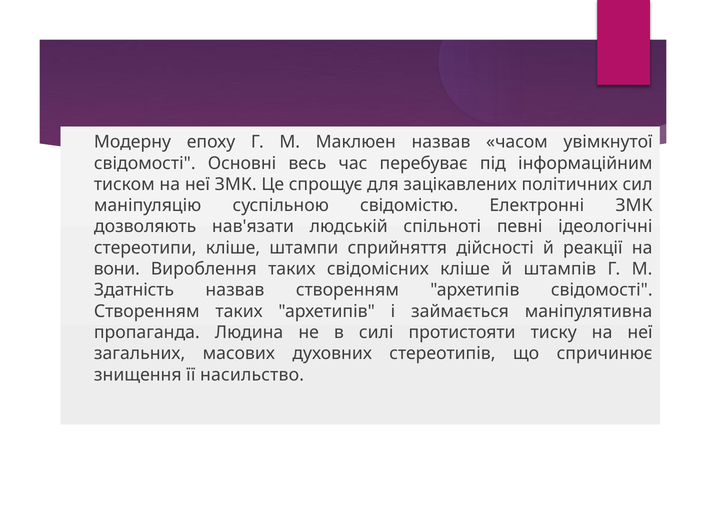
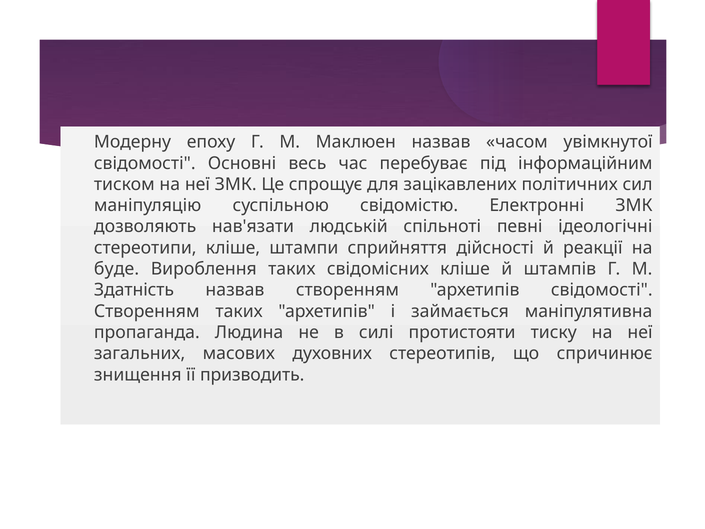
вони: вони -> буде (117, 269)
насильство: насильство -> призводить (252, 375)
